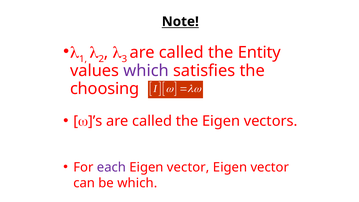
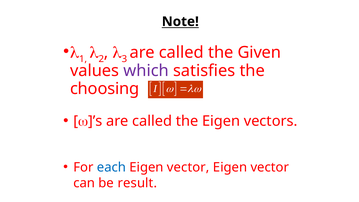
Entity: Entity -> Given (259, 52)
each colour: purple -> blue (111, 167)
be which: which -> result (137, 183)
